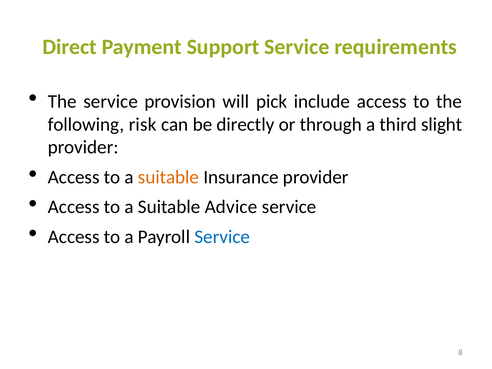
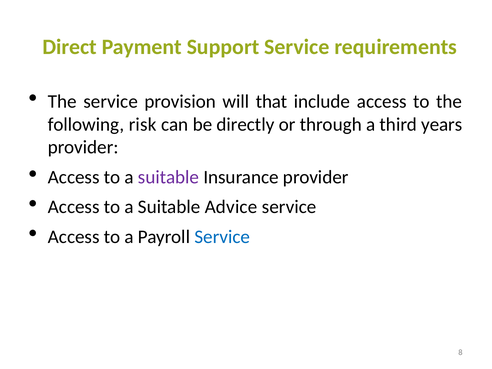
pick: pick -> that (272, 101)
slight: slight -> years (442, 124)
suitable colour: orange -> purple (169, 177)
